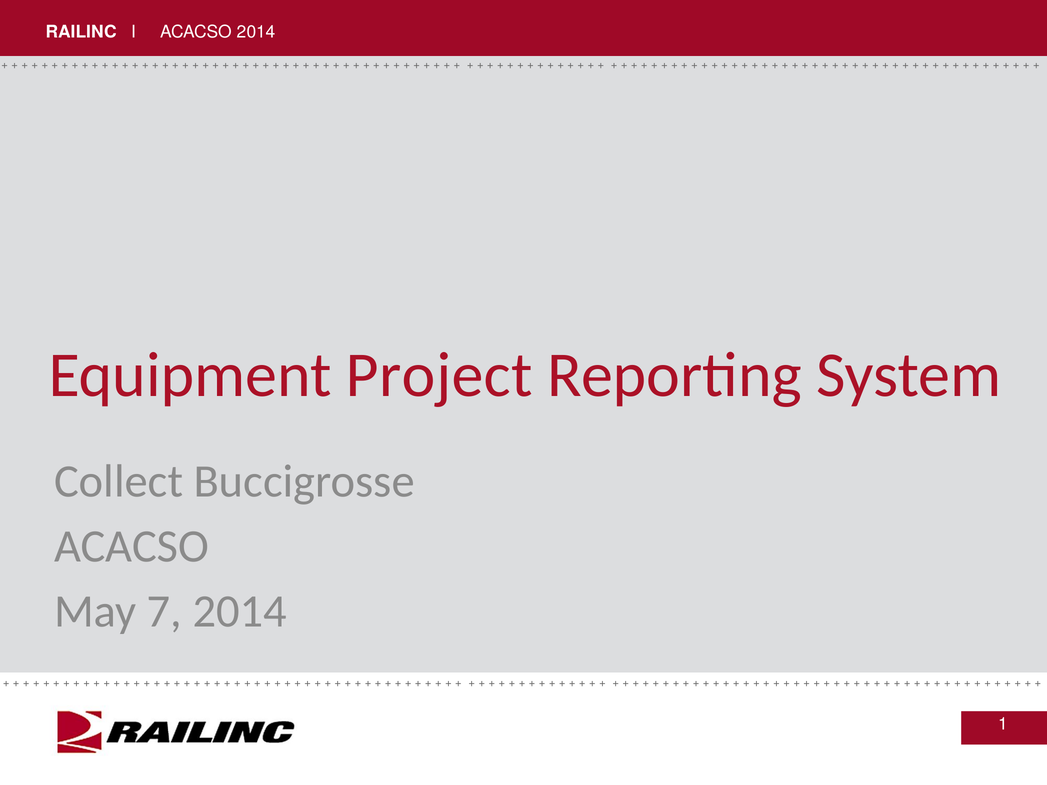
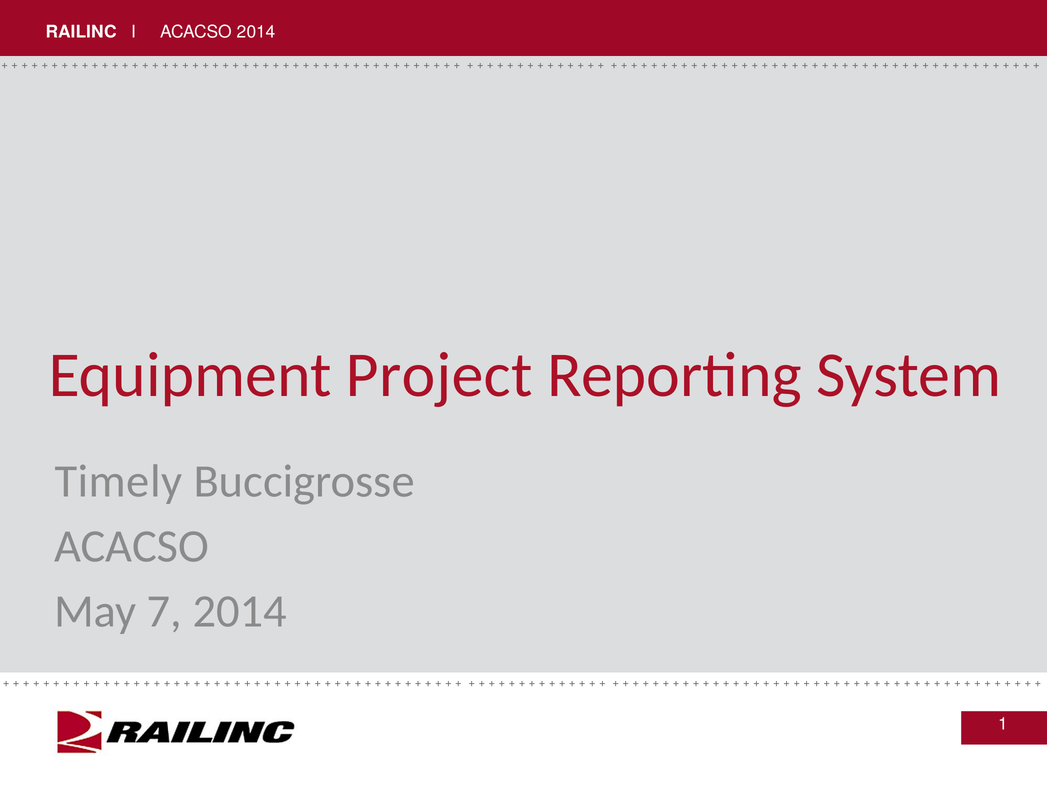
Collect: Collect -> Timely (118, 481)
